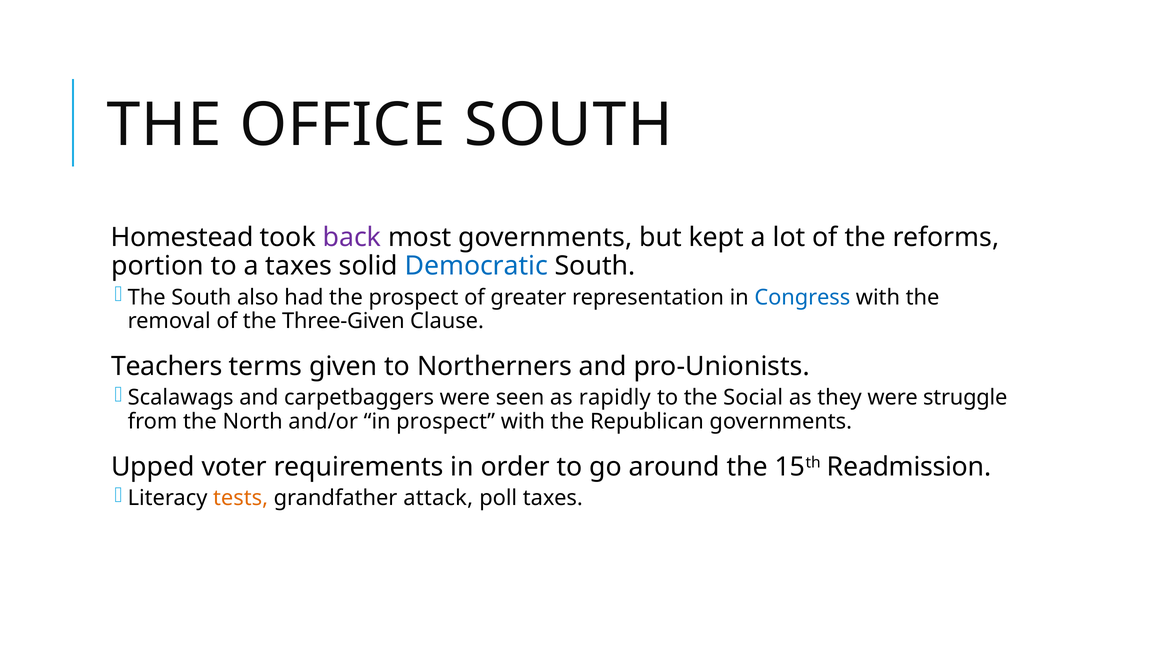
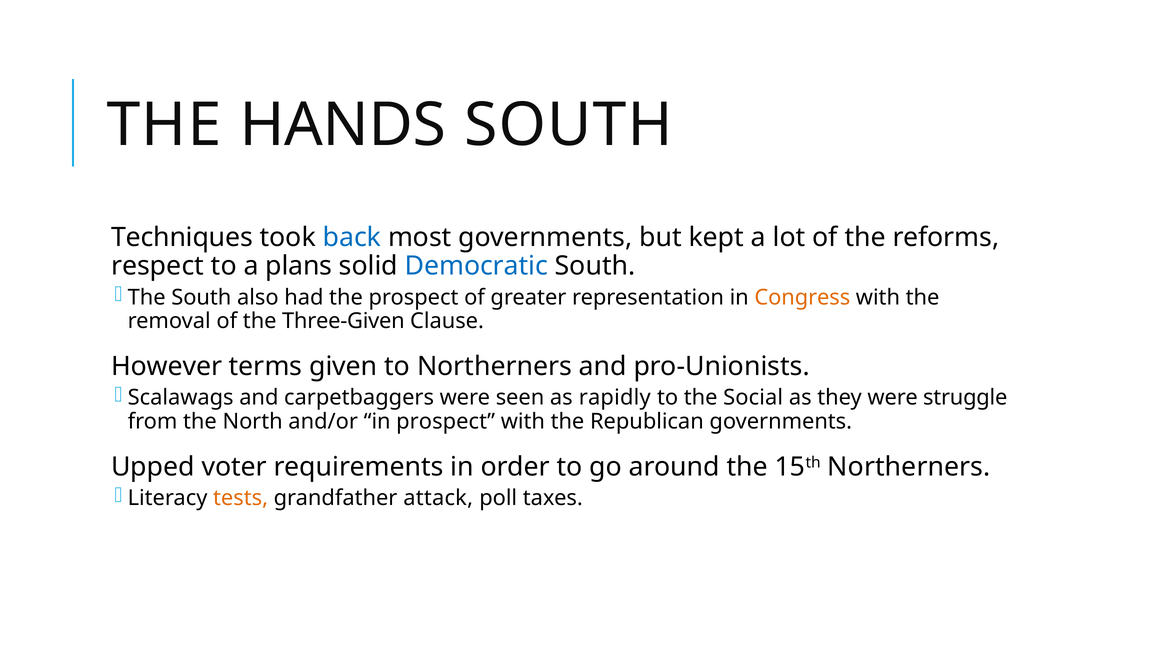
OFFICE: OFFICE -> HANDS (343, 125)
Homestead: Homestead -> Techniques (182, 237)
back colour: purple -> blue (352, 237)
portion: portion -> respect (158, 266)
a taxes: taxes -> plans (299, 266)
Congress colour: blue -> orange (802, 297)
Teachers: Teachers -> However (167, 366)
15th Readmission: Readmission -> Northerners (909, 467)
